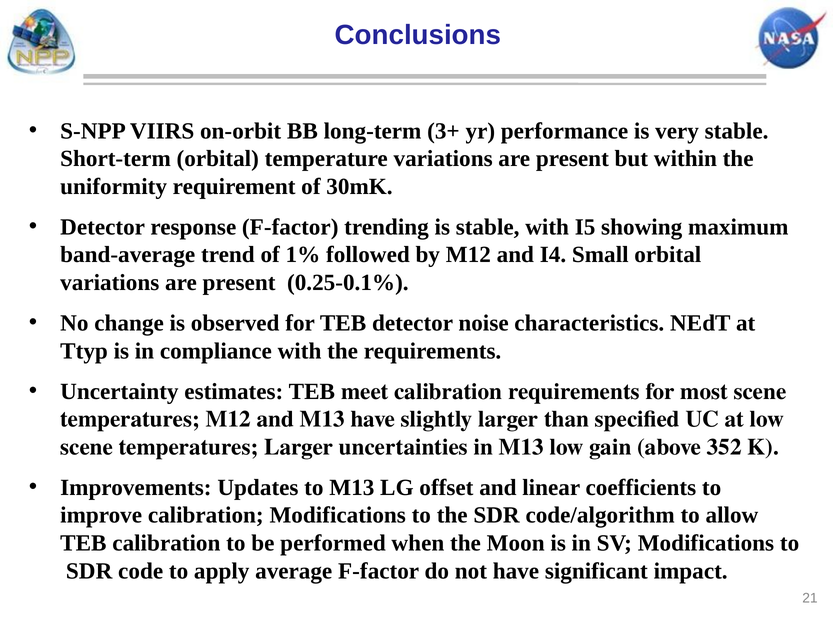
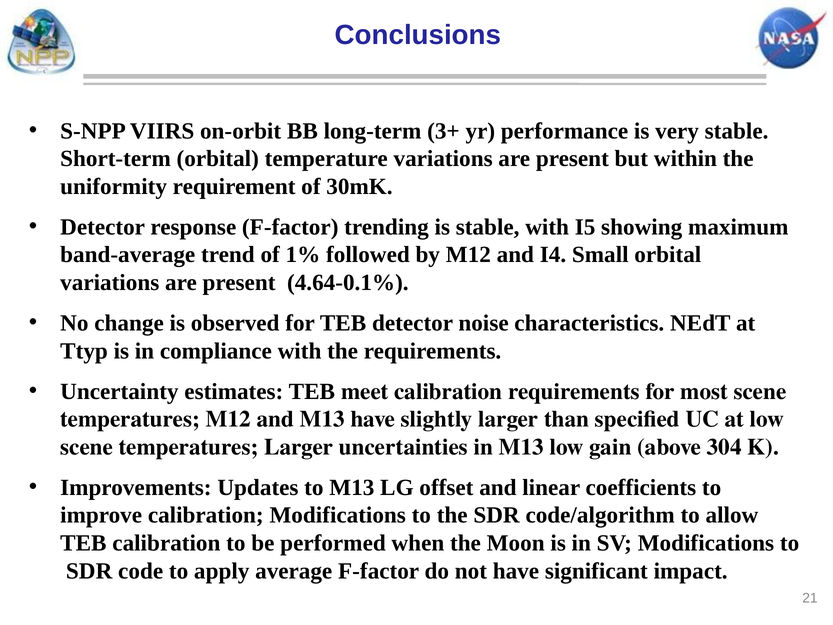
0.25-0.1%: 0.25-0.1% -> 4.64-0.1% (348, 282)
352: 352 -> 304 (724, 447)
